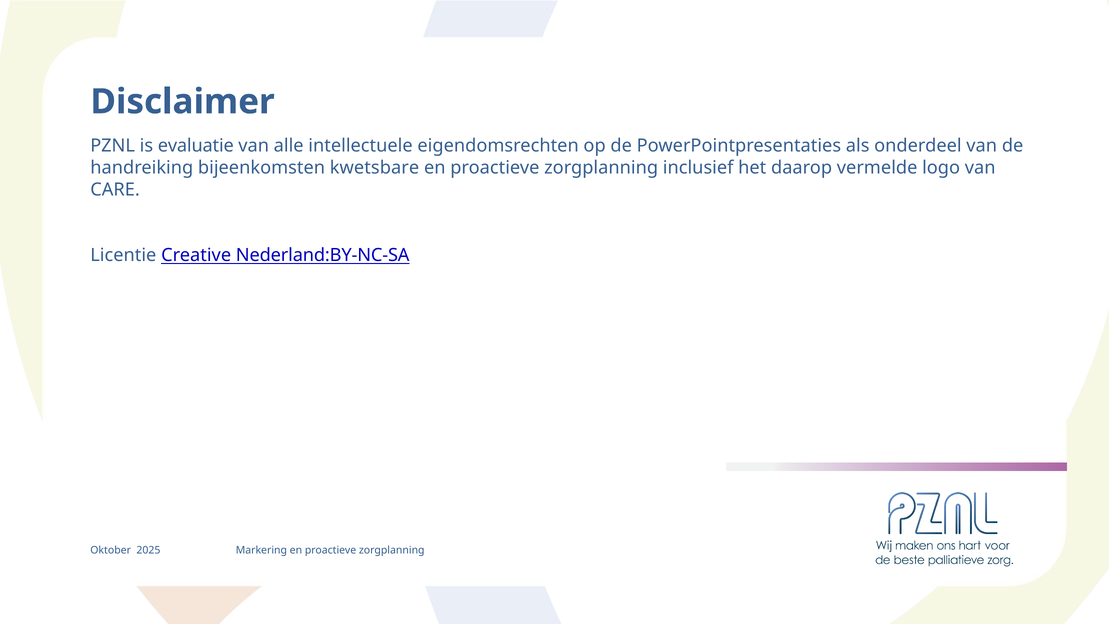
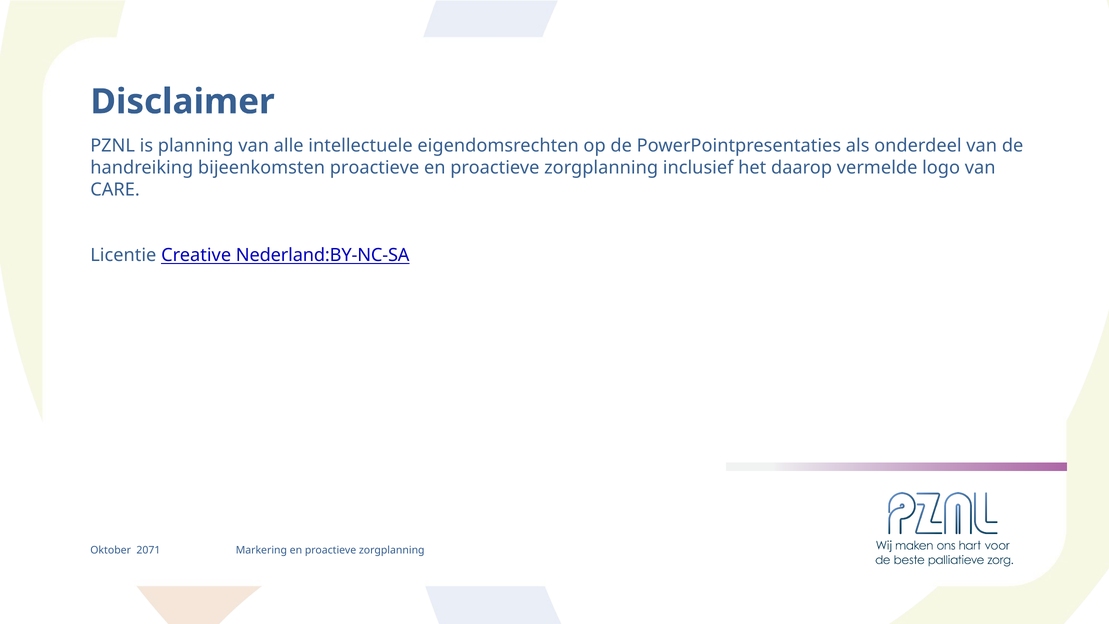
evaluatie: evaluatie -> planning (196, 146)
bijeenkomsten kwetsbare: kwetsbare -> proactieve (375, 168)
2025: 2025 -> 2071 (148, 550)
